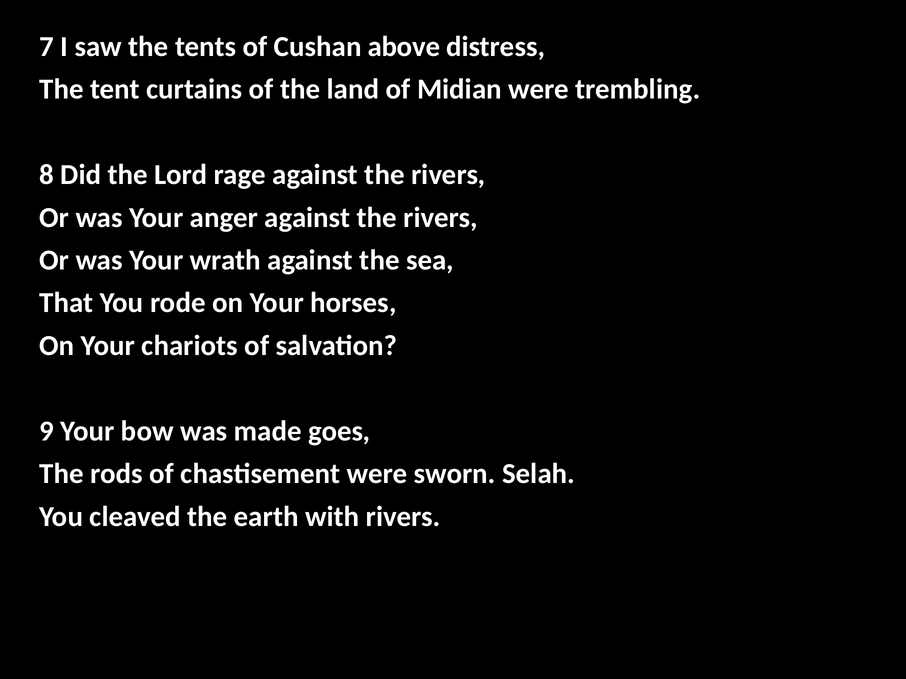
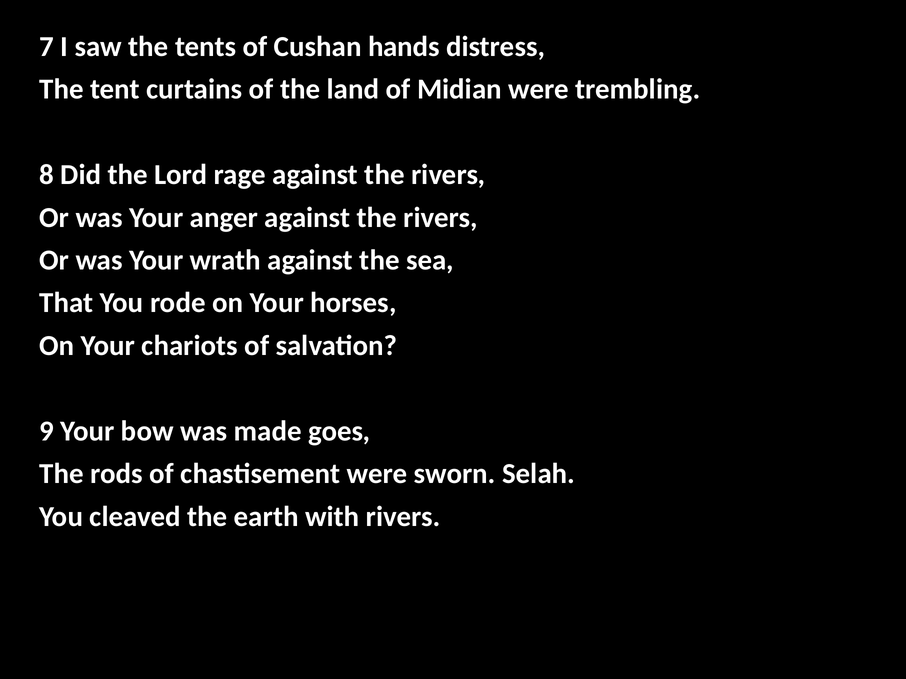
above: above -> hands (404, 47)
